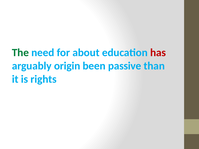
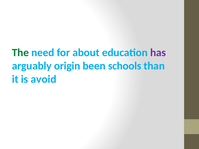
has colour: red -> purple (158, 53)
passive: passive -> schools (125, 66)
rights: rights -> avoid (44, 79)
